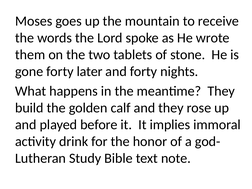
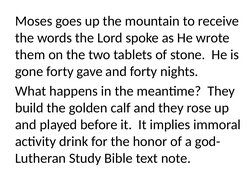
later: later -> gave (90, 72)
